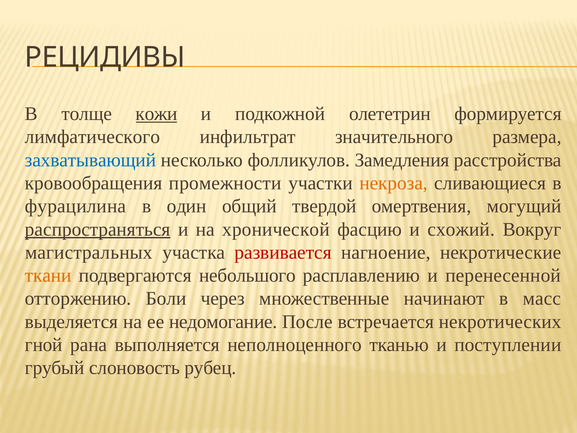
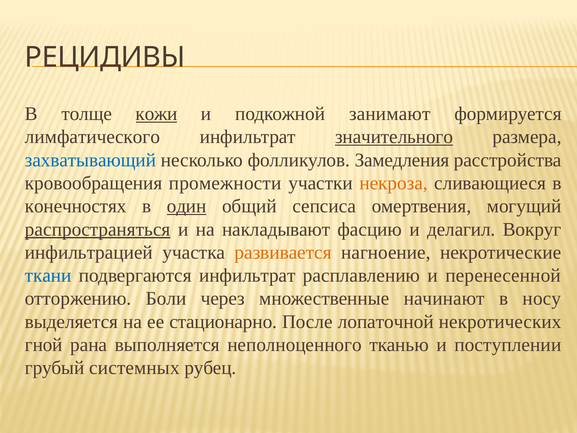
олететрин: олететрин -> занимают (390, 114)
значительного underline: none -> present (394, 137)
фурацилина: фурацилина -> конечностях (76, 206)
один underline: none -> present (187, 206)
твердой: твердой -> сепсиса (324, 206)
хронической: хронической -> накладывают (276, 229)
схожий: схожий -> делагил (461, 229)
магистральных: магистральных -> инфильтрацией (89, 252)
развивается colour: red -> orange (283, 252)
ткани colour: orange -> blue (48, 275)
подвергаются небольшого: небольшого -> инфильтрат (247, 275)
масс: масс -> носу (542, 298)
недомогание: недомогание -> стационарно (223, 322)
встречается: встречается -> лопаточной (386, 322)
слоновость: слоновость -> системных (134, 368)
